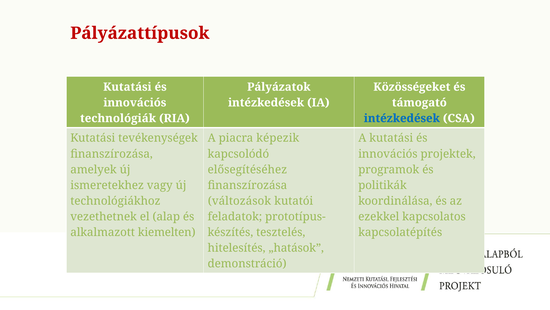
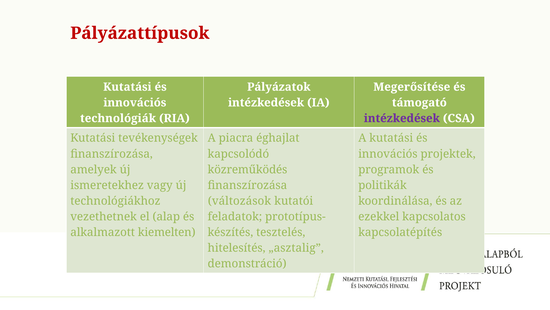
Közösségeket: Közösségeket -> Megerősítése (412, 87)
intézkedések colour: blue -> purple (402, 118)
képezik: képezik -> éghajlat (278, 138)
elősegítéséhez: elősegítéséhez -> közreműködés (247, 169)
„hatások: „hatások -> „asztalig (296, 248)
